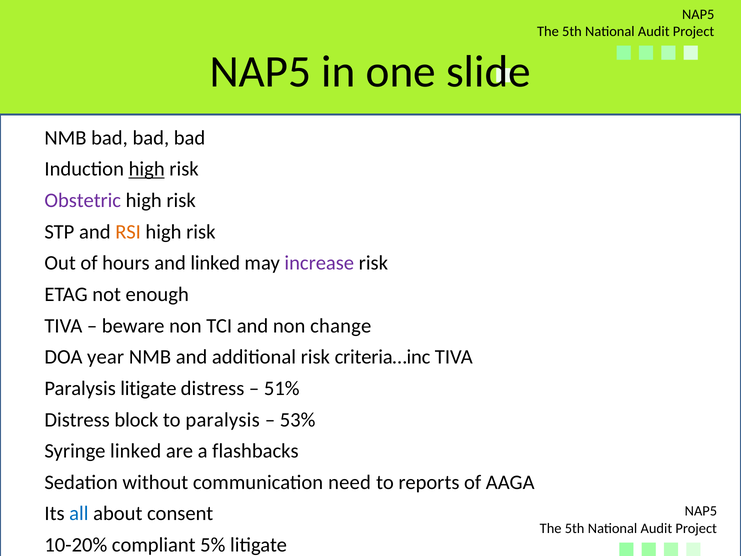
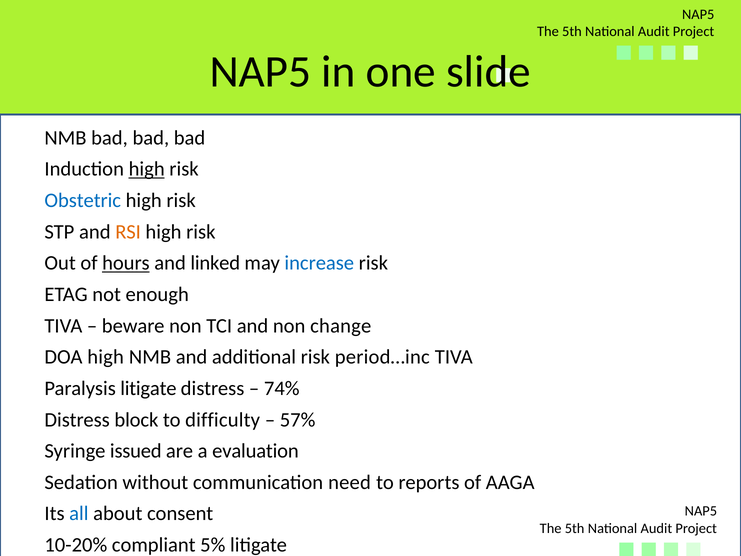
Obstetric colour: purple -> blue (83, 200)
hours underline: none -> present (126, 263)
increase colour: purple -> blue (319, 263)
DOA year: year -> high (106, 357)
criteria…inc: criteria…inc -> period…inc (382, 357)
51%: 51% -> 74% (282, 388)
to paralysis: paralysis -> difficulty (223, 420)
53%: 53% -> 57% (298, 420)
Syringe linked: linked -> issued (136, 451)
flashbacks: flashbacks -> evaluation (255, 451)
